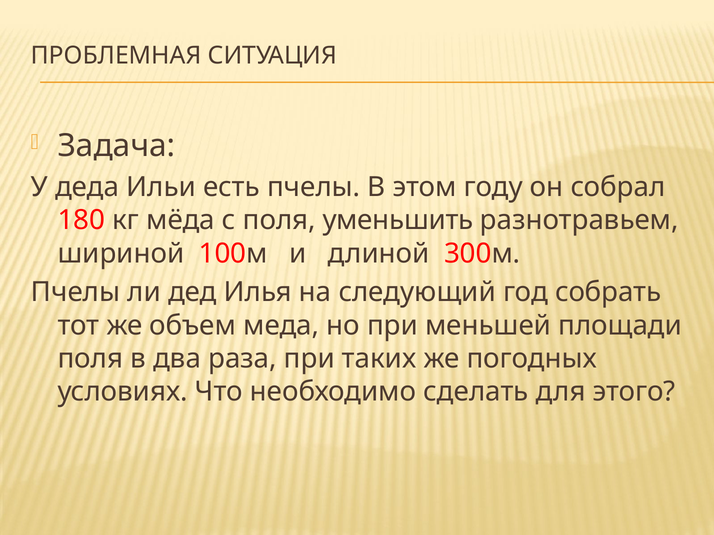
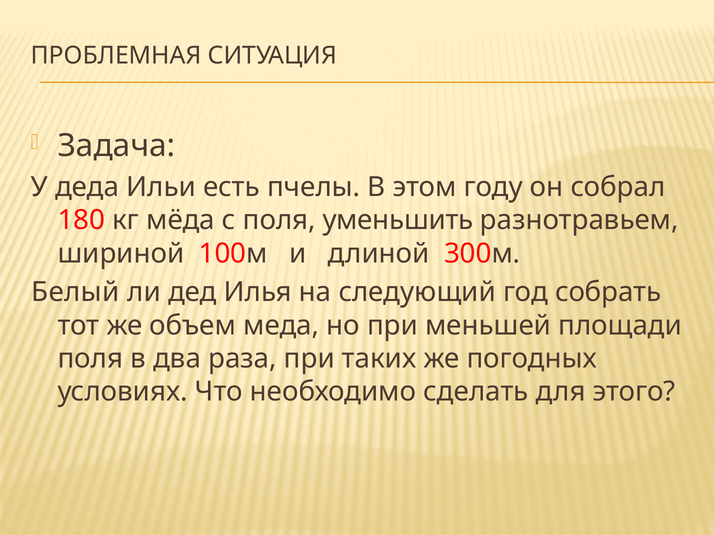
Пчелы: Пчелы -> Белый (75, 292)
